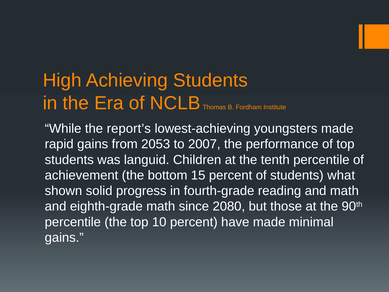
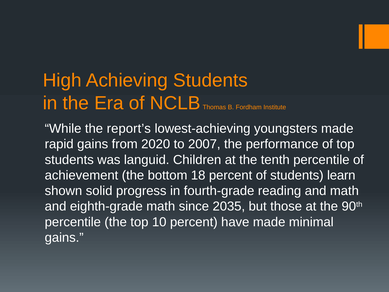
2053: 2053 -> 2020 (156, 144)
15: 15 -> 18 (198, 175)
what: what -> learn (341, 175)
2080: 2080 -> 2035 (229, 206)
